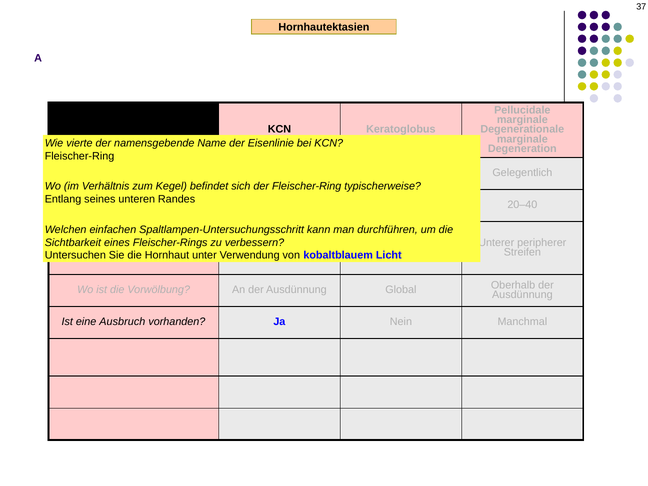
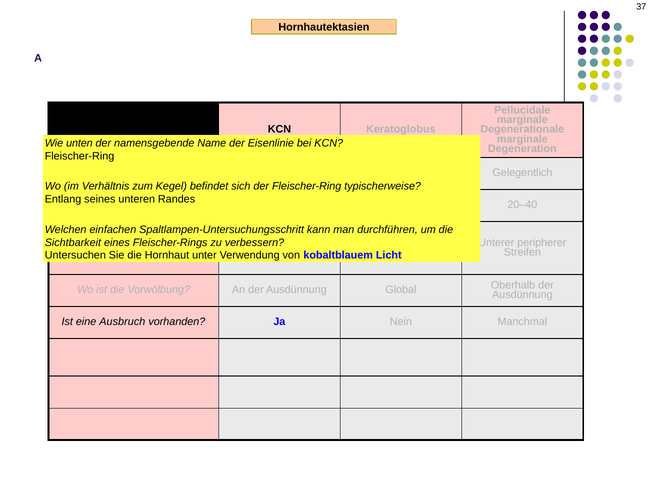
vierte: vierte -> unten (79, 143)
